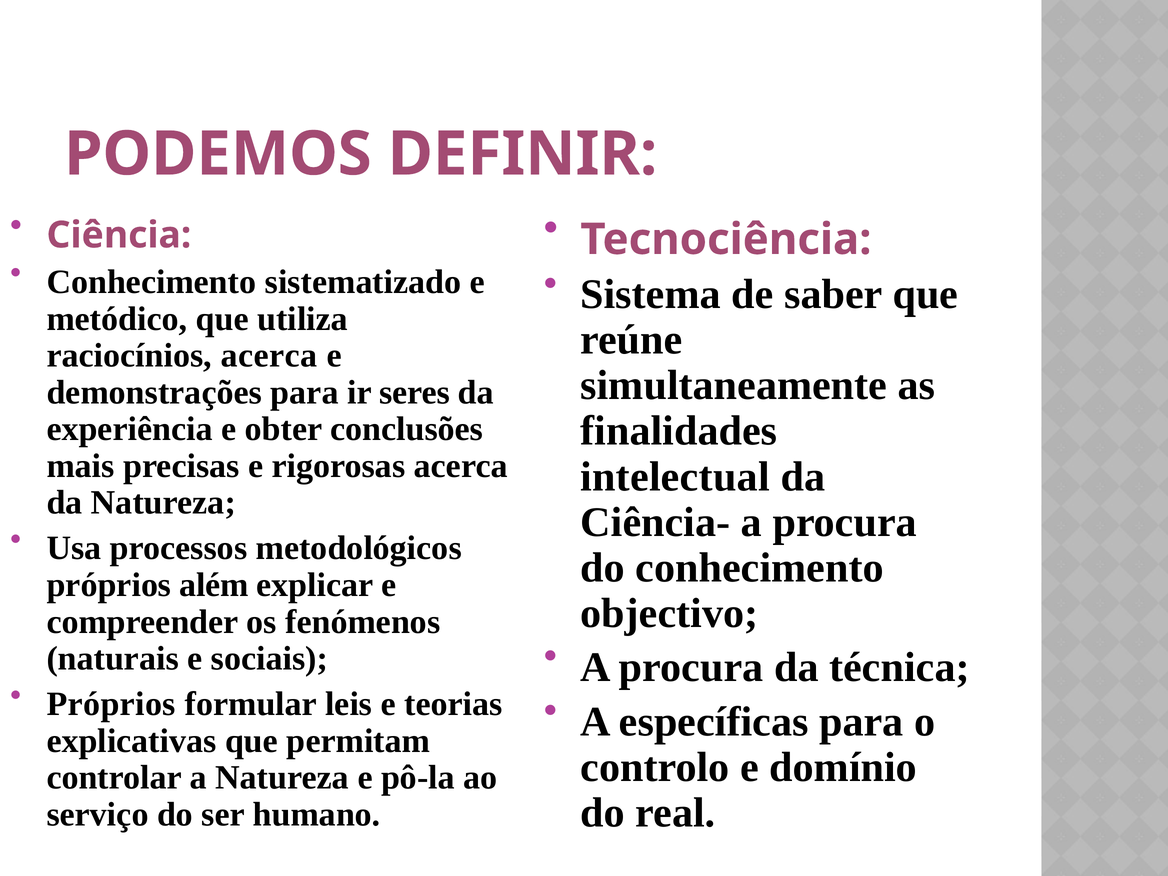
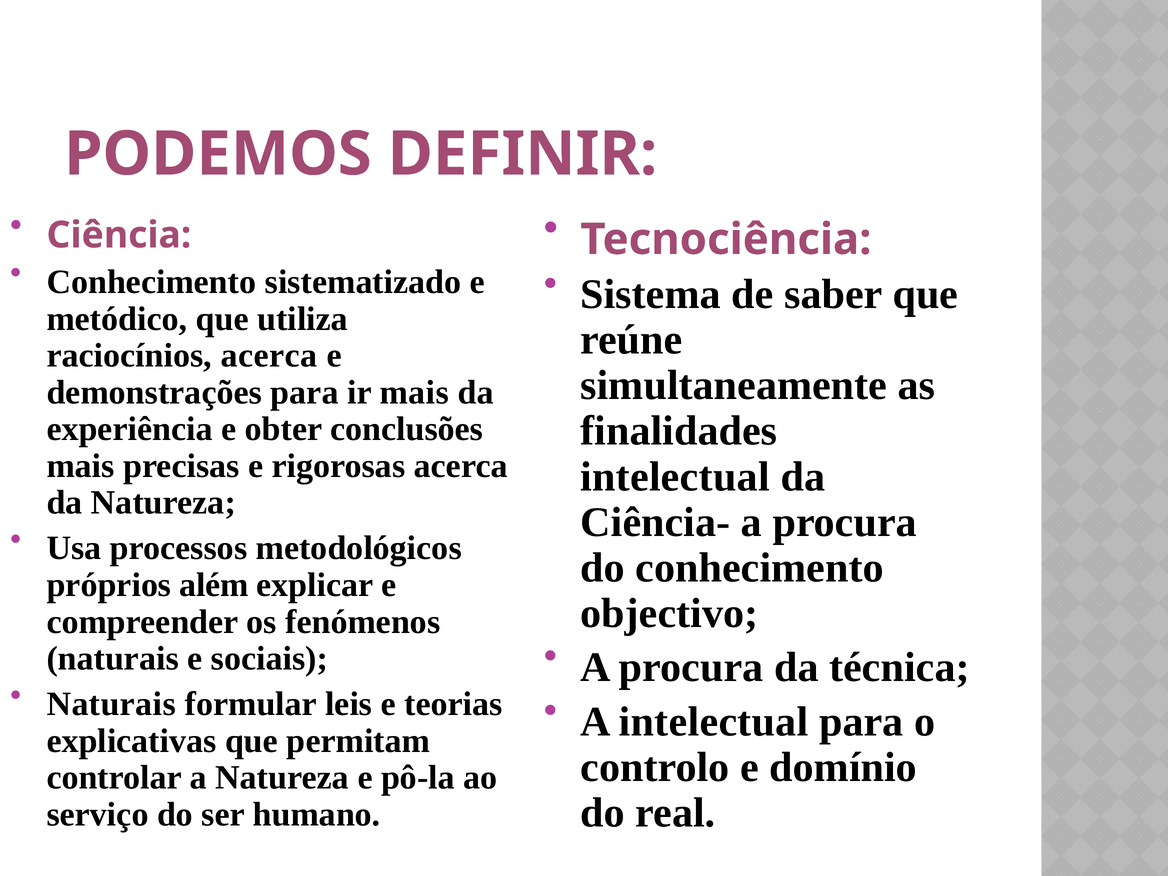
ir seres: seres -> mais (414, 392)
Próprios: Próprios -> Naturais (111, 704)
A específicas: específicas -> intelectual (714, 722)
